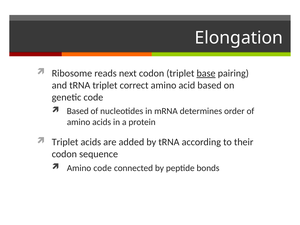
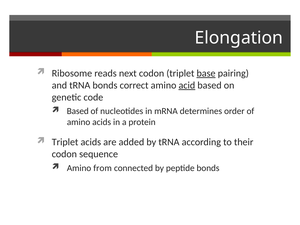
tRNA triplet: triplet -> bonds (105, 85)
acid underline: none -> present (187, 85)
Amino code: code -> from (103, 168)
